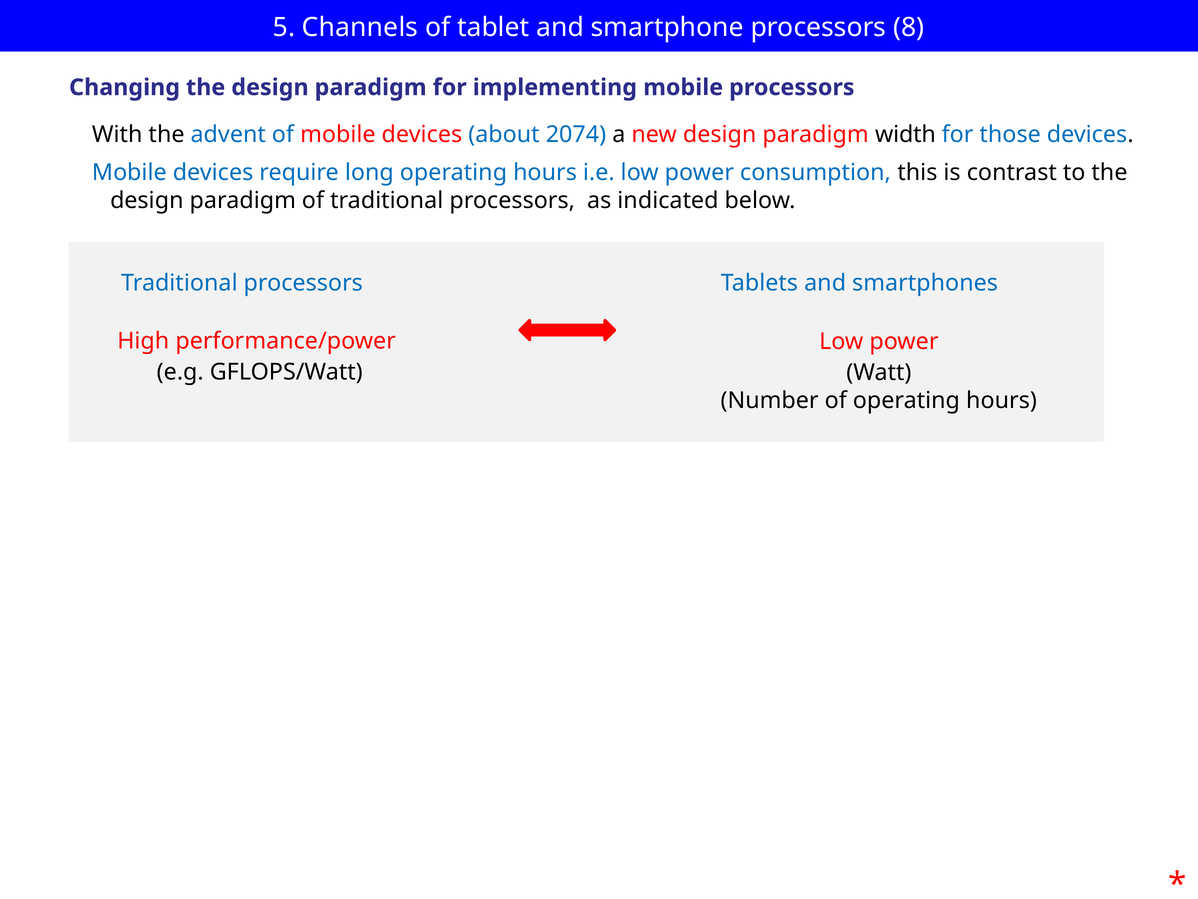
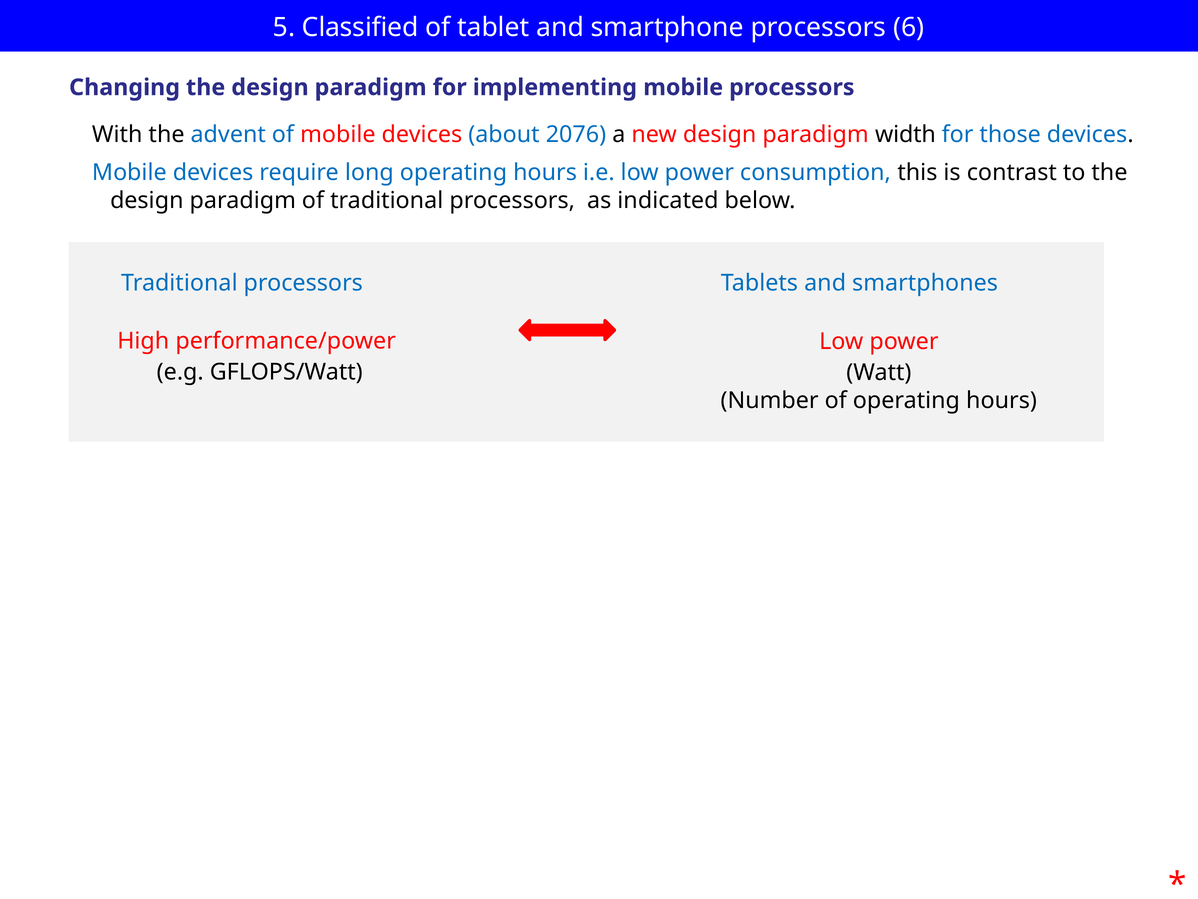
Channels: Channels -> Classified (360, 28)
8: 8 -> 6 (909, 28)
2074: 2074 -> 2076 (576, 135)
